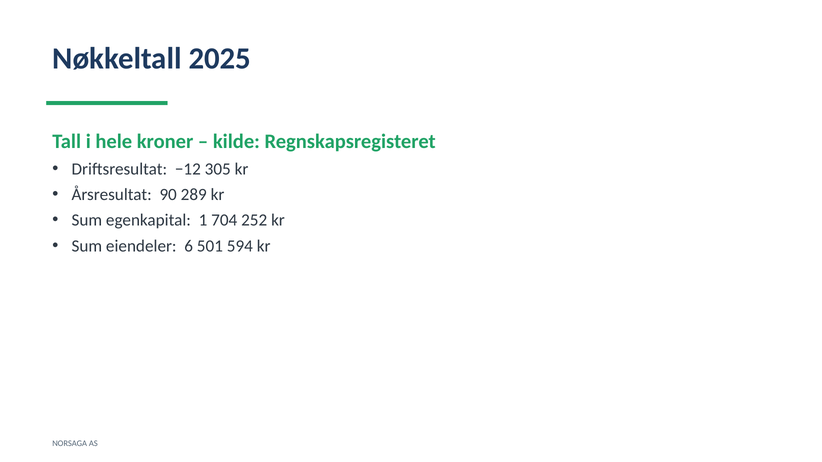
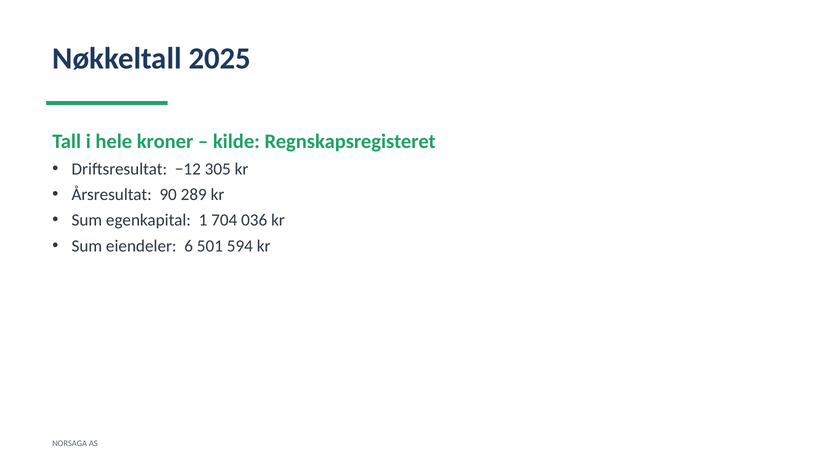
252: 252 -> 036 (254, 220)
